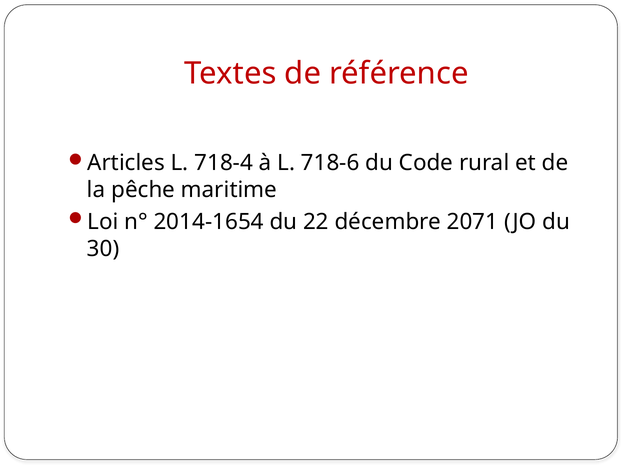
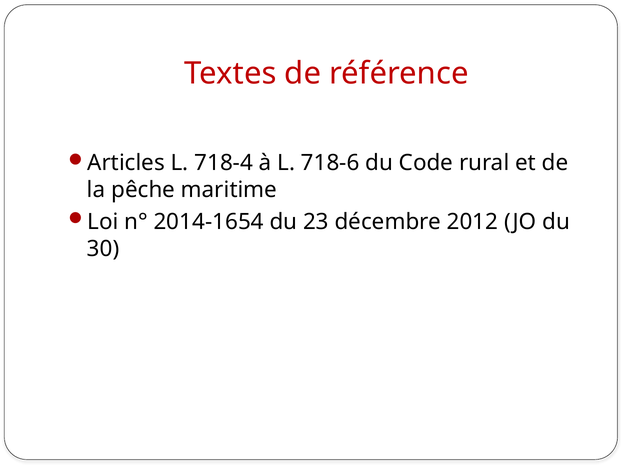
22: 22 -> 23 (316, 222)
2071: 2071 -> 2012 (472, 222)
